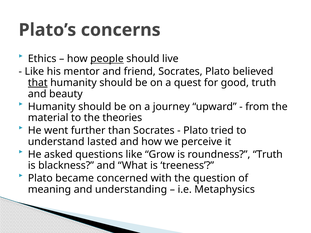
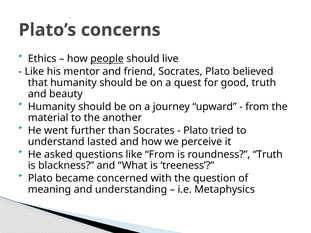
that underline: present -> none (38, 83)
theories: theories -> another (122, 118)
like Grow: Grow -> From (160, 155)
